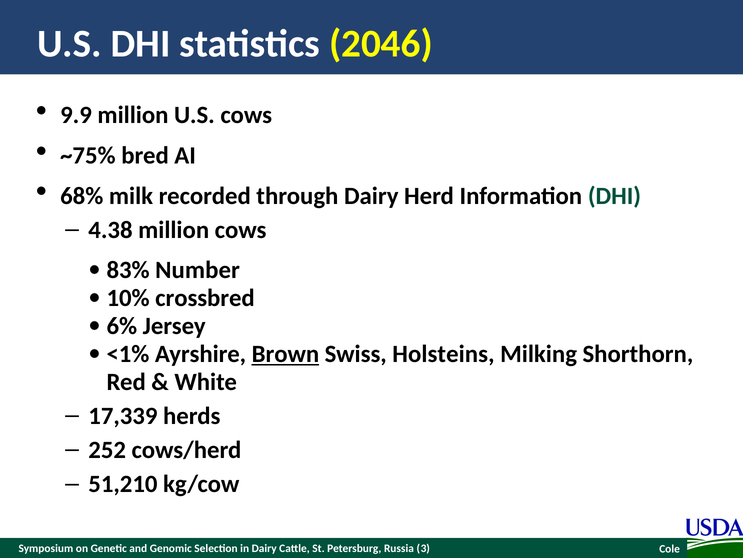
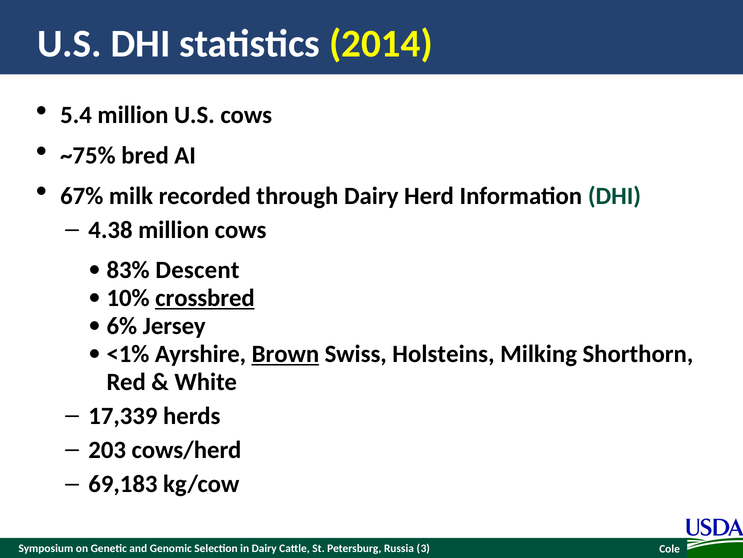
2046: 2046 -> 2014 (381, 44)
9.9: 9.9 -> 5.4 (76, 115)
68%: 68% -> 67% (82, 196)
Number: Number -> Descent (197, 270)
crossbred underline: none -> present (205, 298)
252: 252 -> 203 (107, 450)
51,210: 51,210 -> 69,183 (123, 484)
